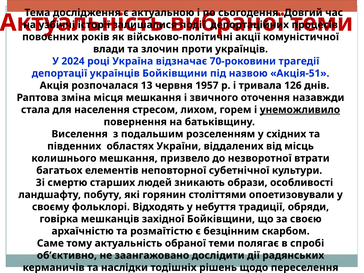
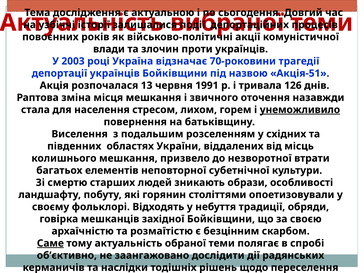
2024: 2024 -> 2003 (73, 61)
1957: 1957 -> 1991 (207, 85)
Саме underline: none -> present (50, 243)
